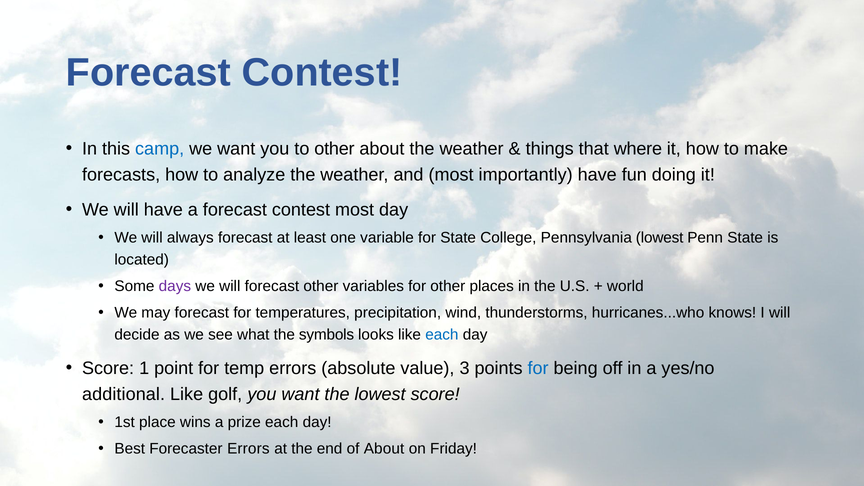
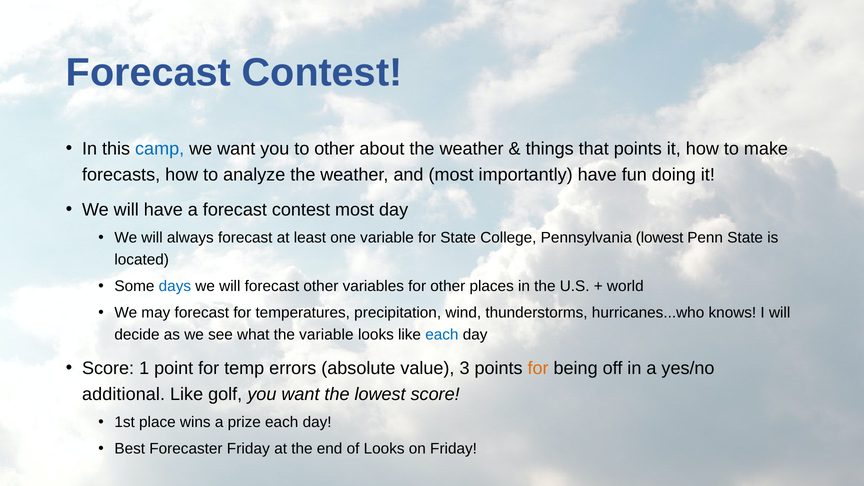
that where: where -> points (638, 149)
days colour: purple -> blue (175, 286)
the symbols: symbols -> variable (326, 335)
for colour: blue -> orange (538, 368)
Forecaster Errors: Errors -> Friday (248, 449)
of About: About -> Looks (384, 449)
